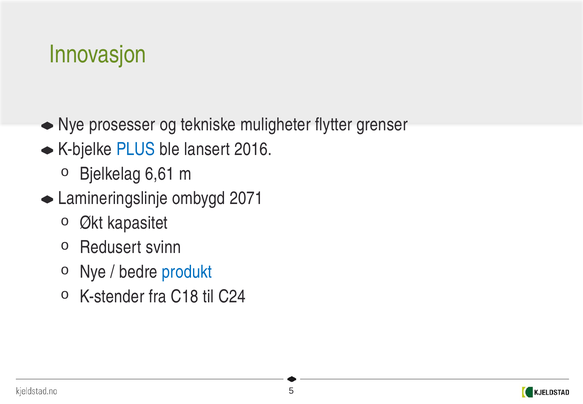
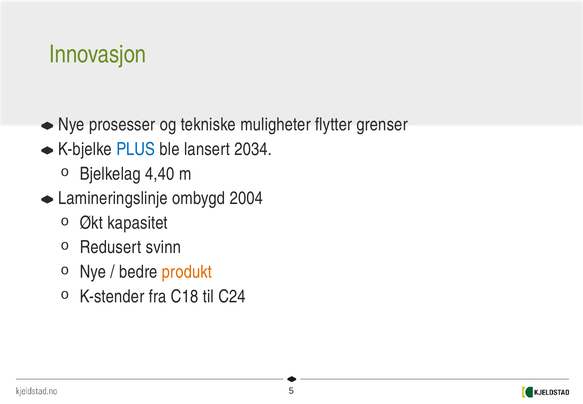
2016: 2016 -> 2034 (253, 149)
6,61: 6,61 -> 4,40 (160, 174)
2071: 2071 -> 2004 (246, 198)
produkt colour: blue -> orange (187, 272)
